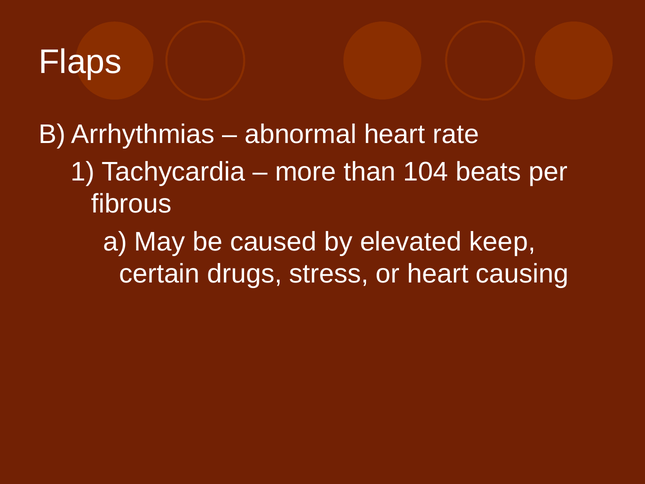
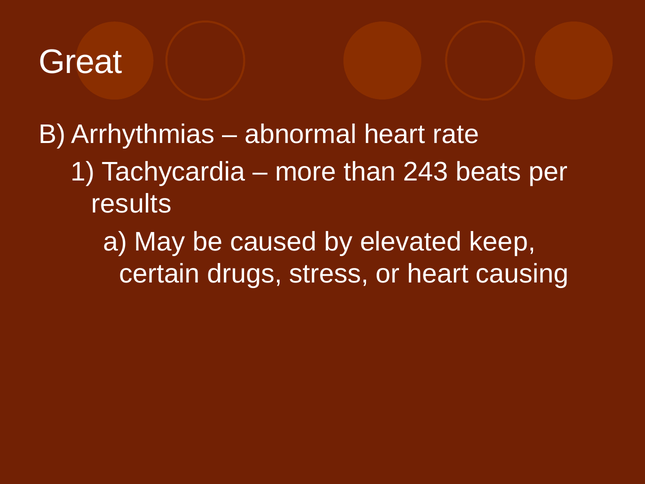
Flaps: Flaps -> Great (80, 62)
104: 104 -> 243 (426, 172)
fibrous: fibrous -> results (131, 204)
